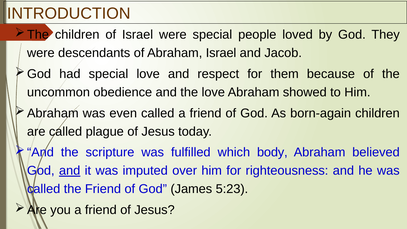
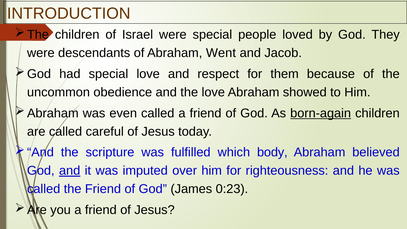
Abraham Israel: Israel -> Went (221, 53)
born-again underline: none -> present (321, 113)
plague: plague -> careful (105, 131)
5:23: 5:23 -> 0:23 (232, 189)
